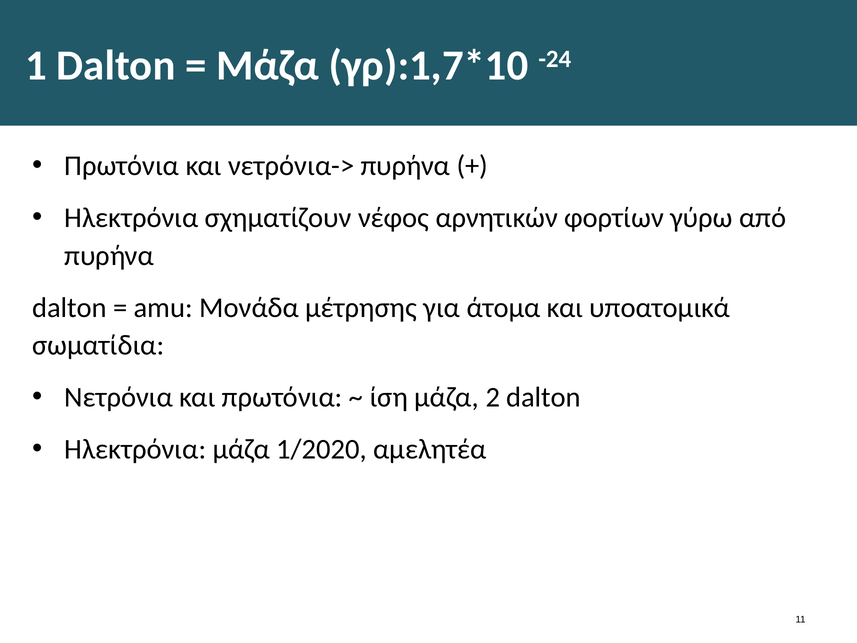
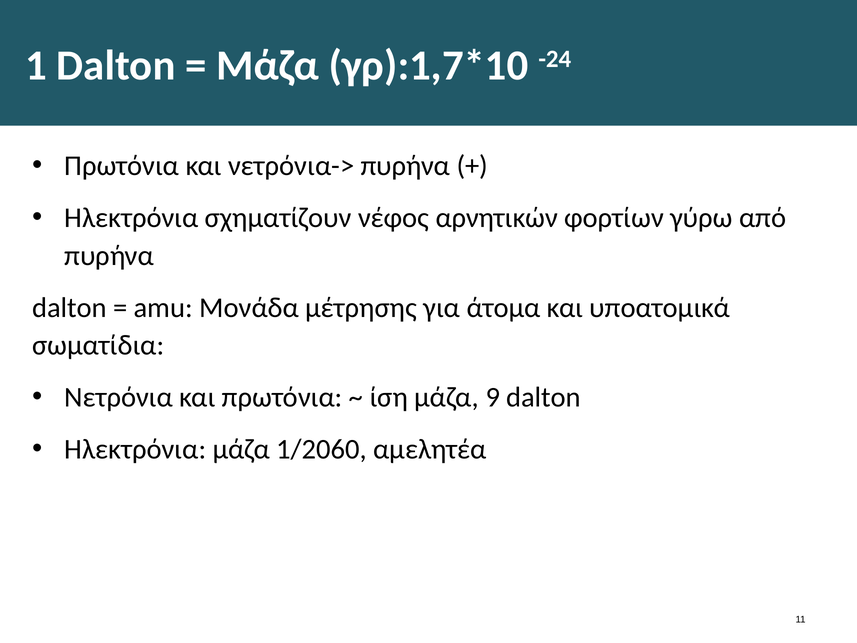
2: 2 -> 9 (493, 397)
1/2020: 1/2020 -> 1/2060 (321, 449)
